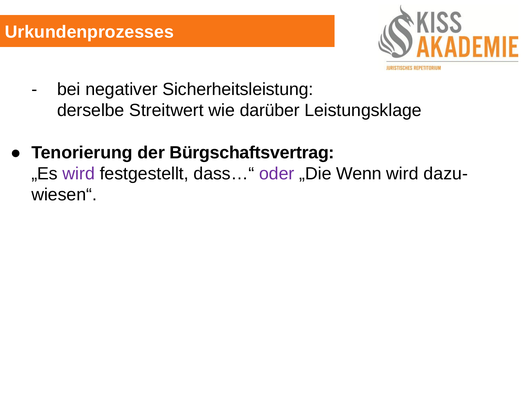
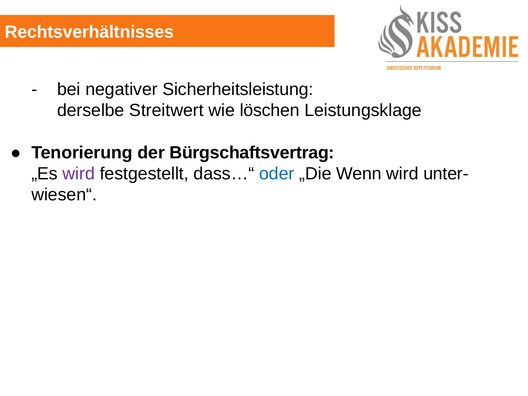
Urkundenprozesses: Urkundenprozesses -> Rechtsverhältnisses (89, 32)
darüber: darüber -> löschen (270, 110)
oder colour: purple -> blue (277, 174)
dazu-: dazu- -> unter- (446, 174)
